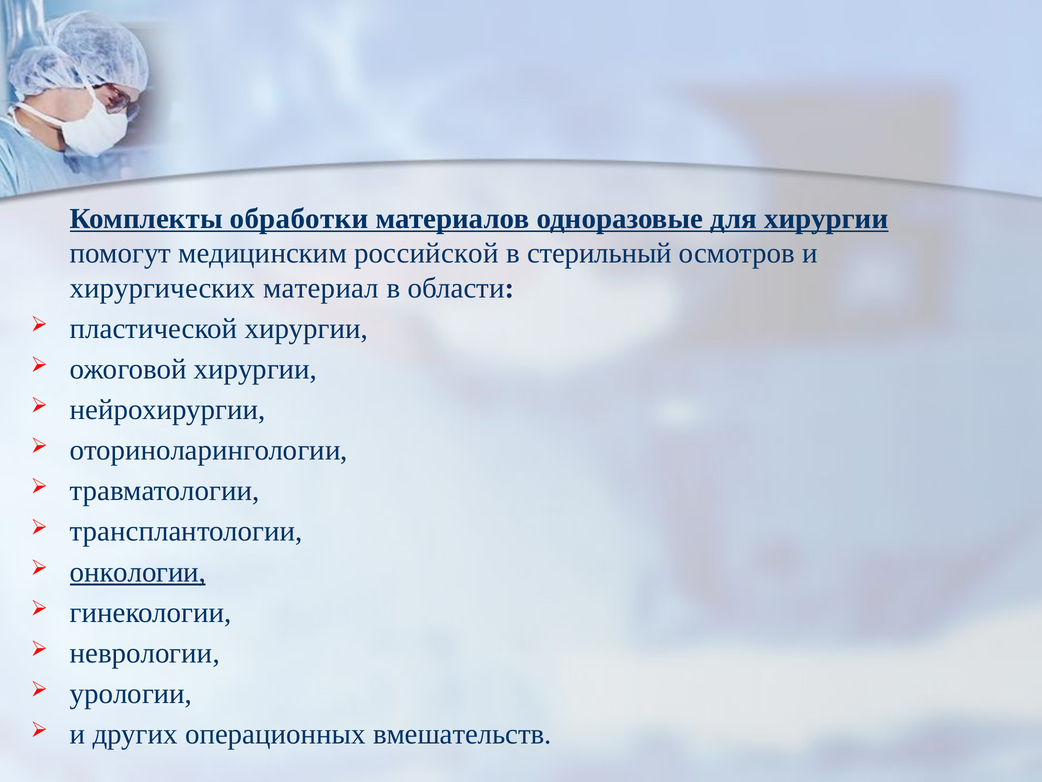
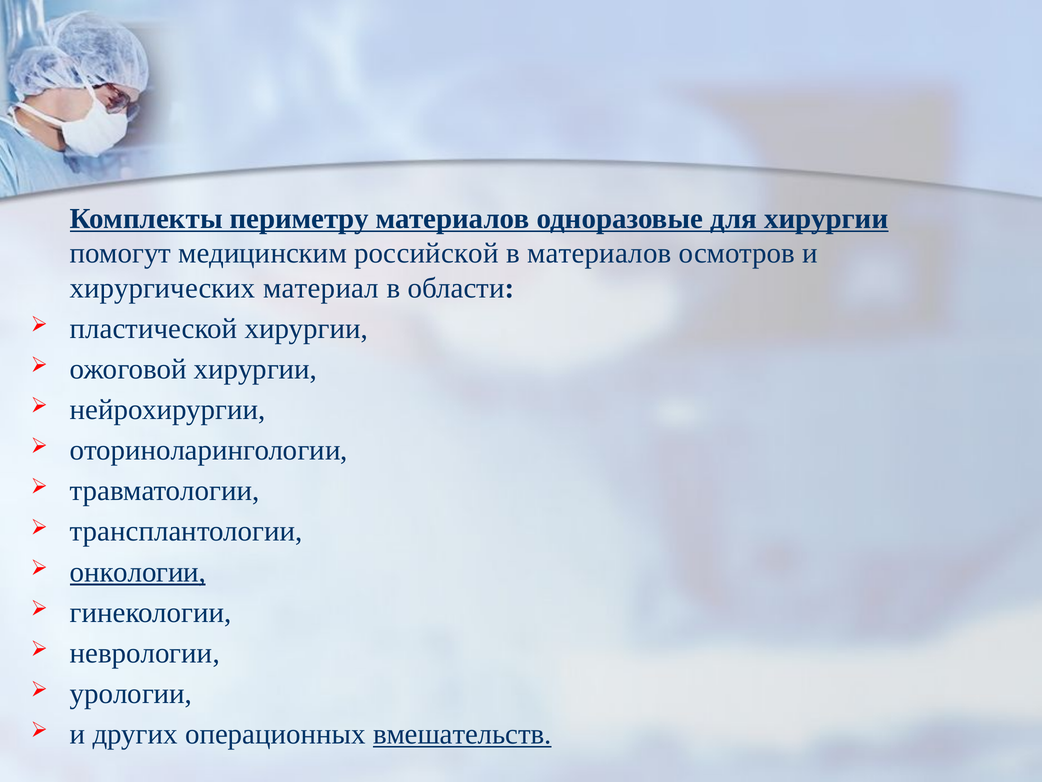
обработки: обработки -> периметру (299, 218)
в стерильный: стерильный -> материалов (599, 253)
вмешательств underline: none -> present (462, 734)
